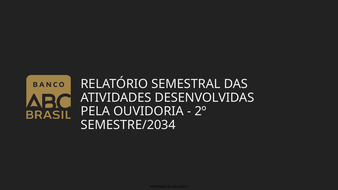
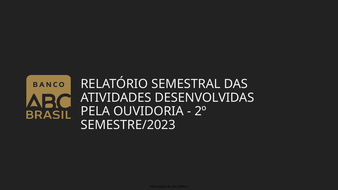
SEMESTRE/2034: SEMESTRE/2034 -> SEMESTRE/2023 (128, 125)
